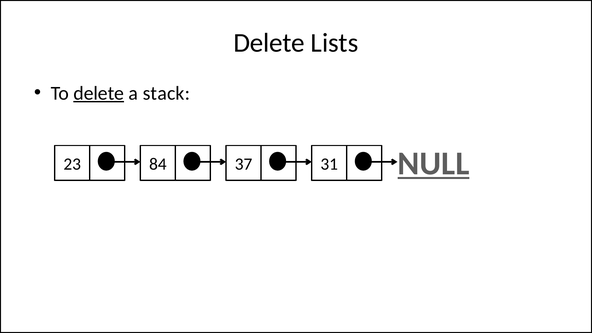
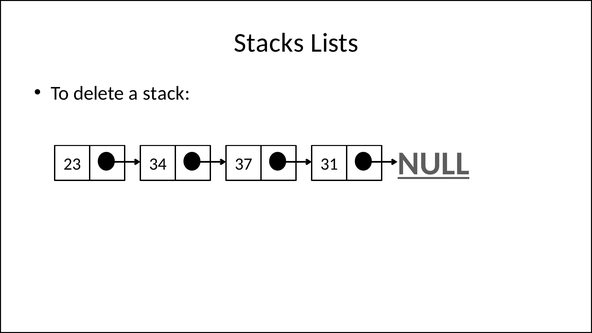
Delete: Delete -> Stacks (269, 43)
delete underline: present -> none (99, 93)
84: 84 -> 34 (158, 164)
